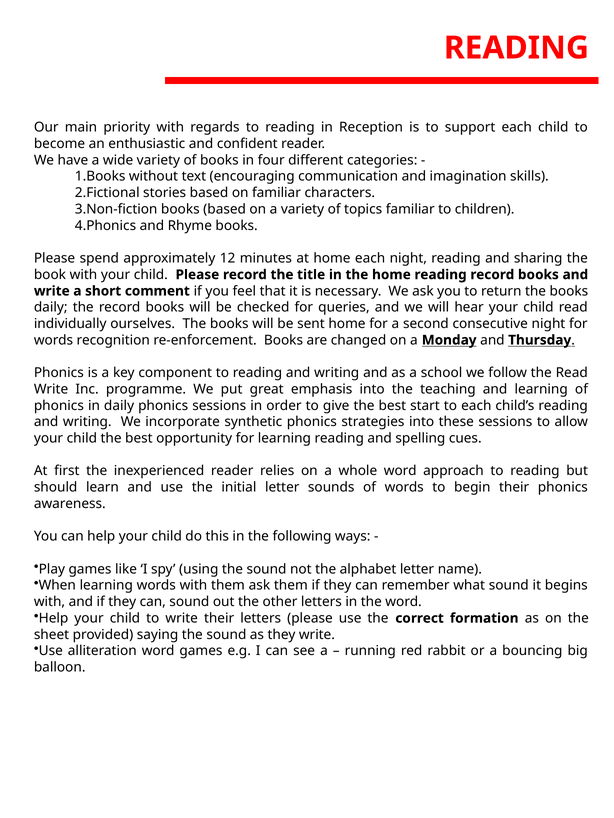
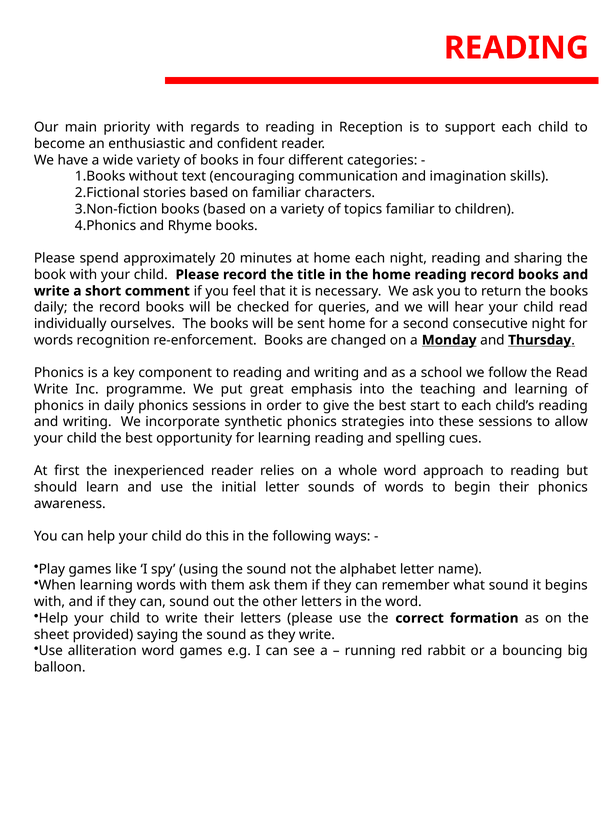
12: 12 -> 20 (228, 259)
